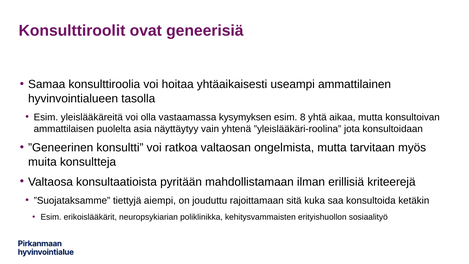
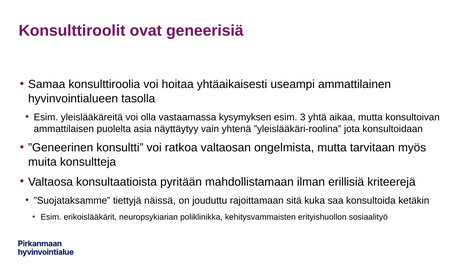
8: 8 -> 3 (303, 117)
aiempi: aiempi -> näissä (160, 200)
